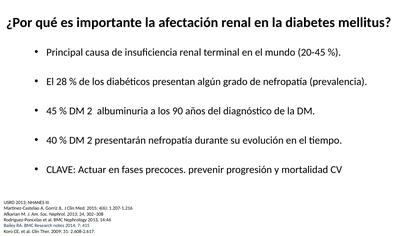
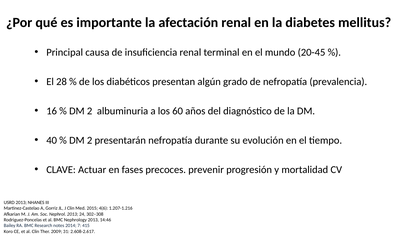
45: 45 -> 16 (52, 111)
90: 90 -> 60 (178, 111)
